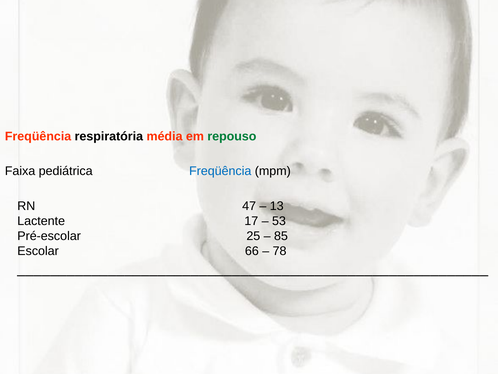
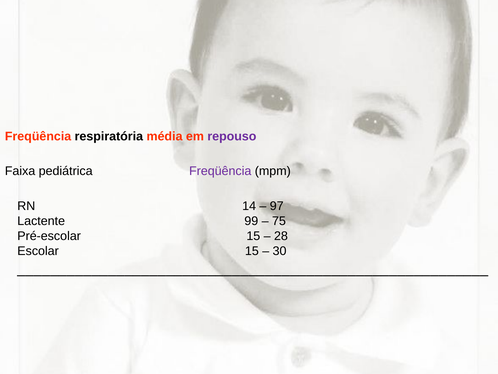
repouso colour: green -> purple (232, 136)
Freqüência colour: blue -> purple (220, 171)
47: 47 -> 14 (249, 206)
13: 13 -> 97 (277, 206)
17: 17 -> 99 (251, 221)
53: 53 -> 75 (279, 221)
Pré-escolar 25: 25 -> 15 (253, 236)
85: 85 -> 28 (281, 236)
Escolar 66: 66 -> 15 (252, 251)
78: 78 -> 30 (280, 251)
